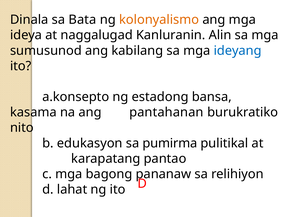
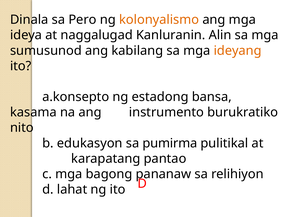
Bata: Bata -> Pero (82, 20)
ideyang colour: blue -> orange (238, 51)
pantahanan: pantahanan -> instrumento (166, 112)
